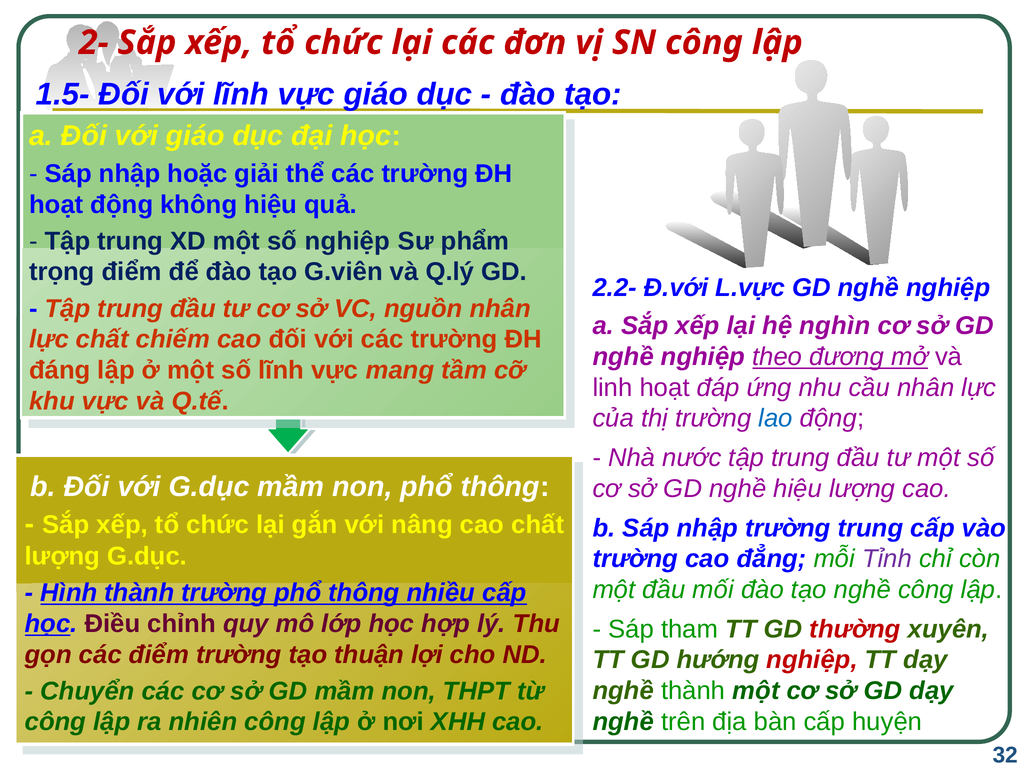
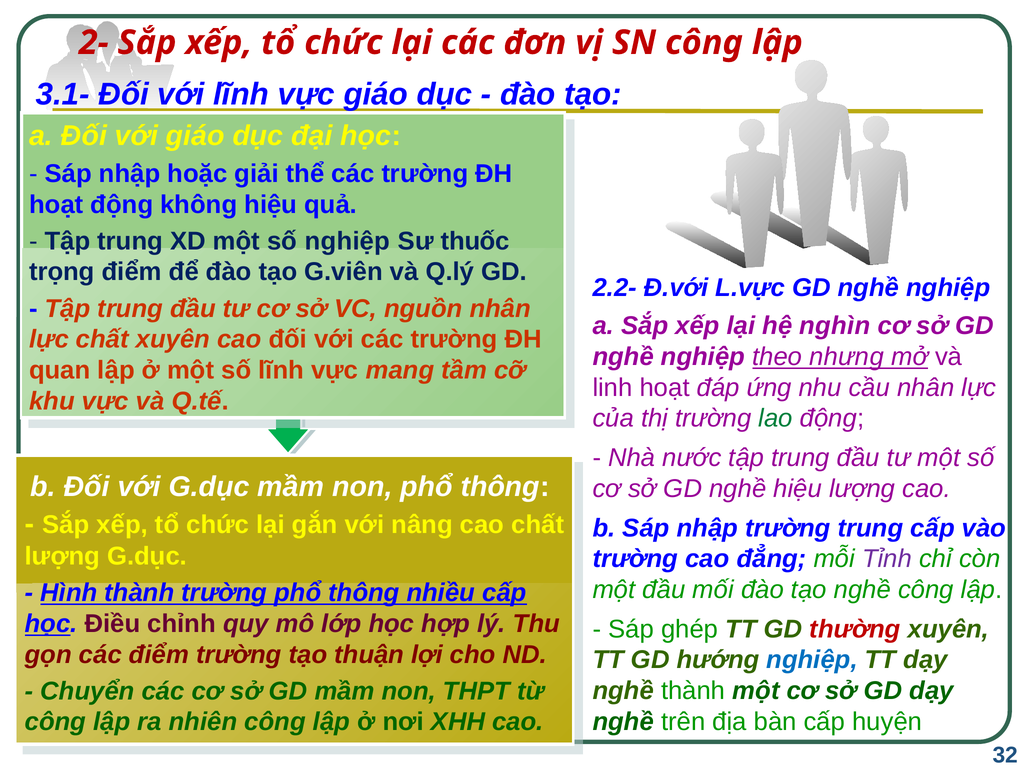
1.5-: 1.5- -> 3.1- (63, 95)
phẩm: phẩm -> thuốc (475, 241)
chất chiếm: chiếm -> xuyên (173, 339)
đương: đương -> nhưng (847, 357)
đáng: đáng -> quan (60, 370)
lao colour: blue -> green (776, 418)
tham: tham -> ghép (690, 629)
nghiệp colour: red -> blue (812, 660)
